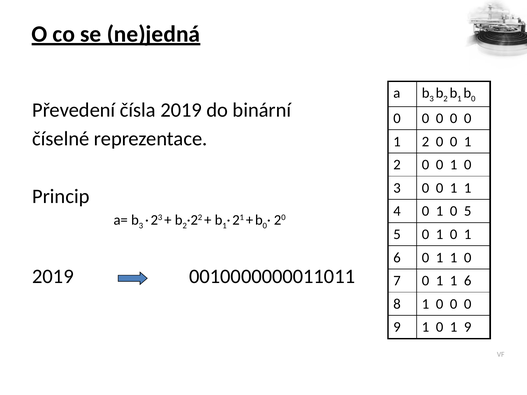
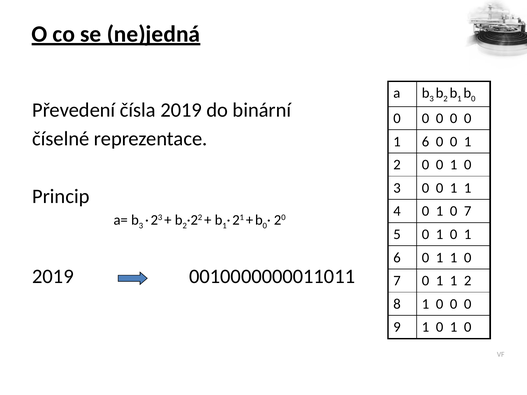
2: 2 -> 6 (426, 142)
0 1 0 5: 5 -> 7 (468, 211)
1 1 6: 6 -> 2 (468, 281)
1 0 1 9: 9 -> 0 (468, 327)
